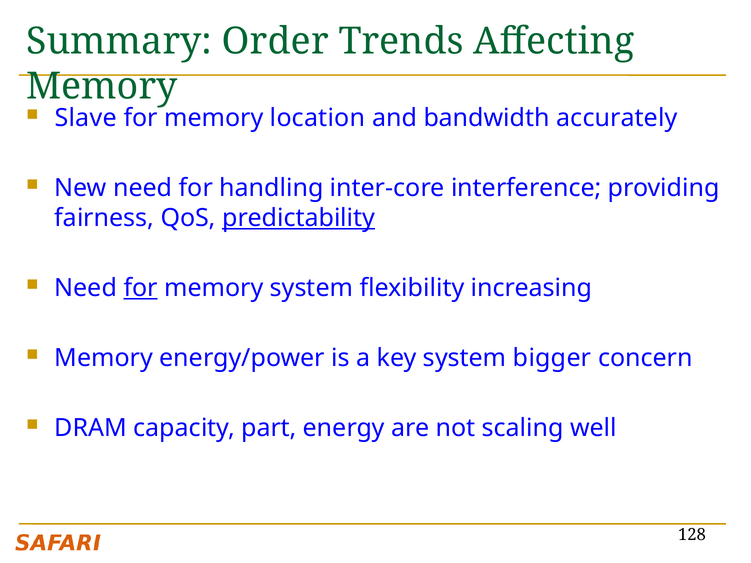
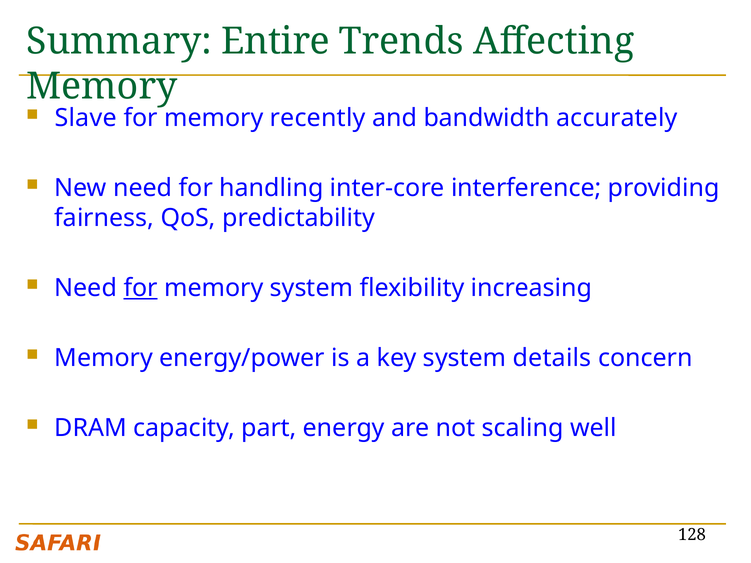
Order: Order -> Entire (276, 41)
location: location -> recently (318, 118)
predictability underline: present -> none (299, 218)
bigger: bigger -> details (552, 358)
